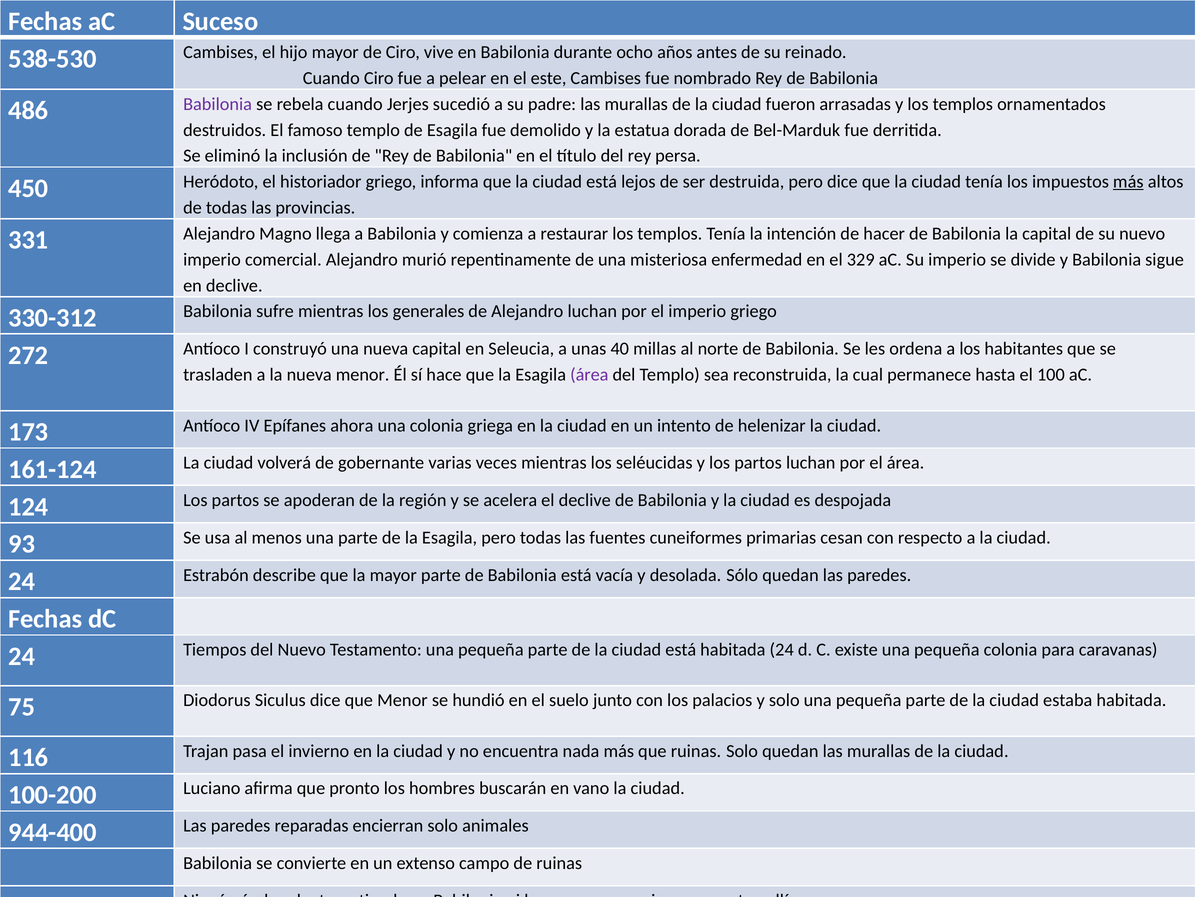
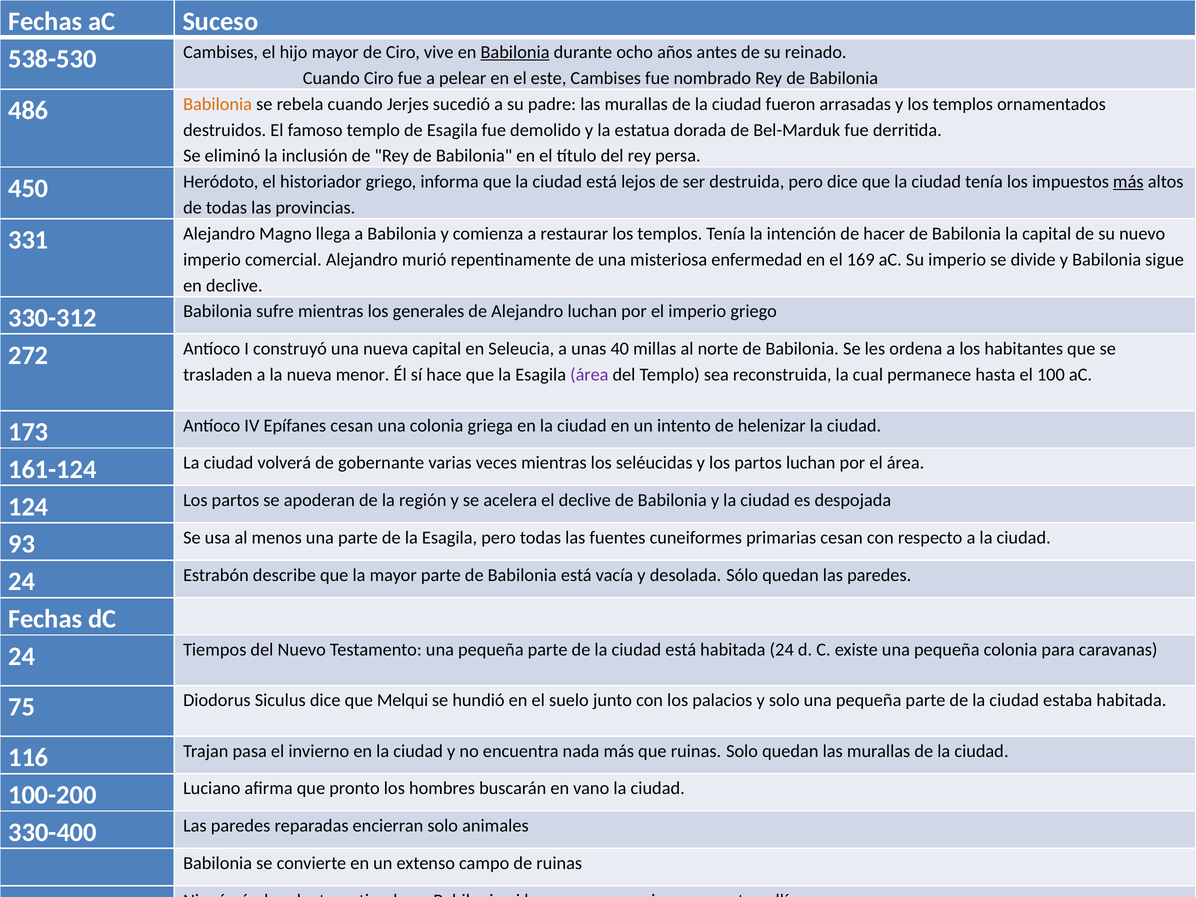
Babilonia underline: none -> present (515, 52)
Babilonia colour: purple -> orange (218, 104)
329: 329 -> 169 (861, 260)
Epífanes ahora: ahora -> cesan (352, 426)
que Menor: Menor -> Melqui (403, 700)
944-400: 944-400 -> 330-400 (53, 832)
